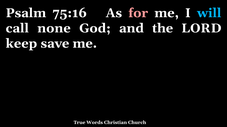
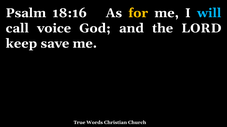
75:16: 75:16 -> 18:16 (70, 13)
for colour: pink -> yellow (138, 13)
none: none -> voice (54, 28)
